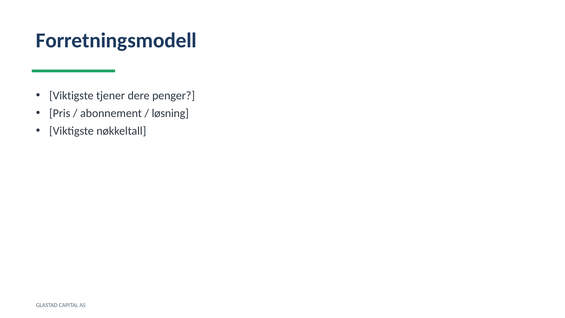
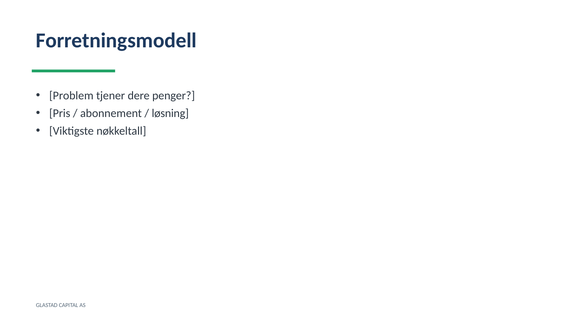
Viktigste: Viktigste -> Problem (71, 96)
